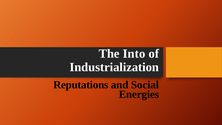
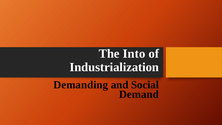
Reputations: Reputations -> Demanding (81, 85)
Energies: Energies -> Demand (139, 94)
